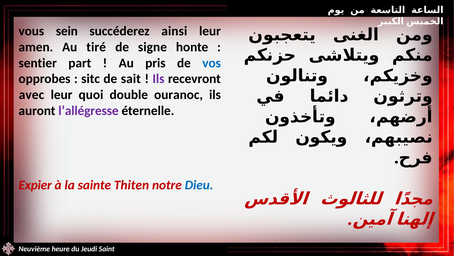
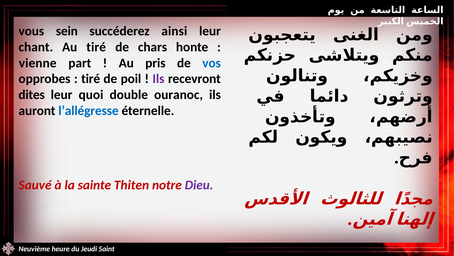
amen: amen -> chant (36, 47)
signe: signe -> chars (153, 47)
sentier: sentier -> vienne (38, 63)
sitc: sitc -> tiré (91, 79)
sait: sait -> poil (131, 79)
avec: avec -> dites (32, 95)
l’allégresse colour: purple -> blue (89, 111)
Expier: Expier -> Sauvé (35, 185)
Dieu colour: blue -> purple (199, 185)
